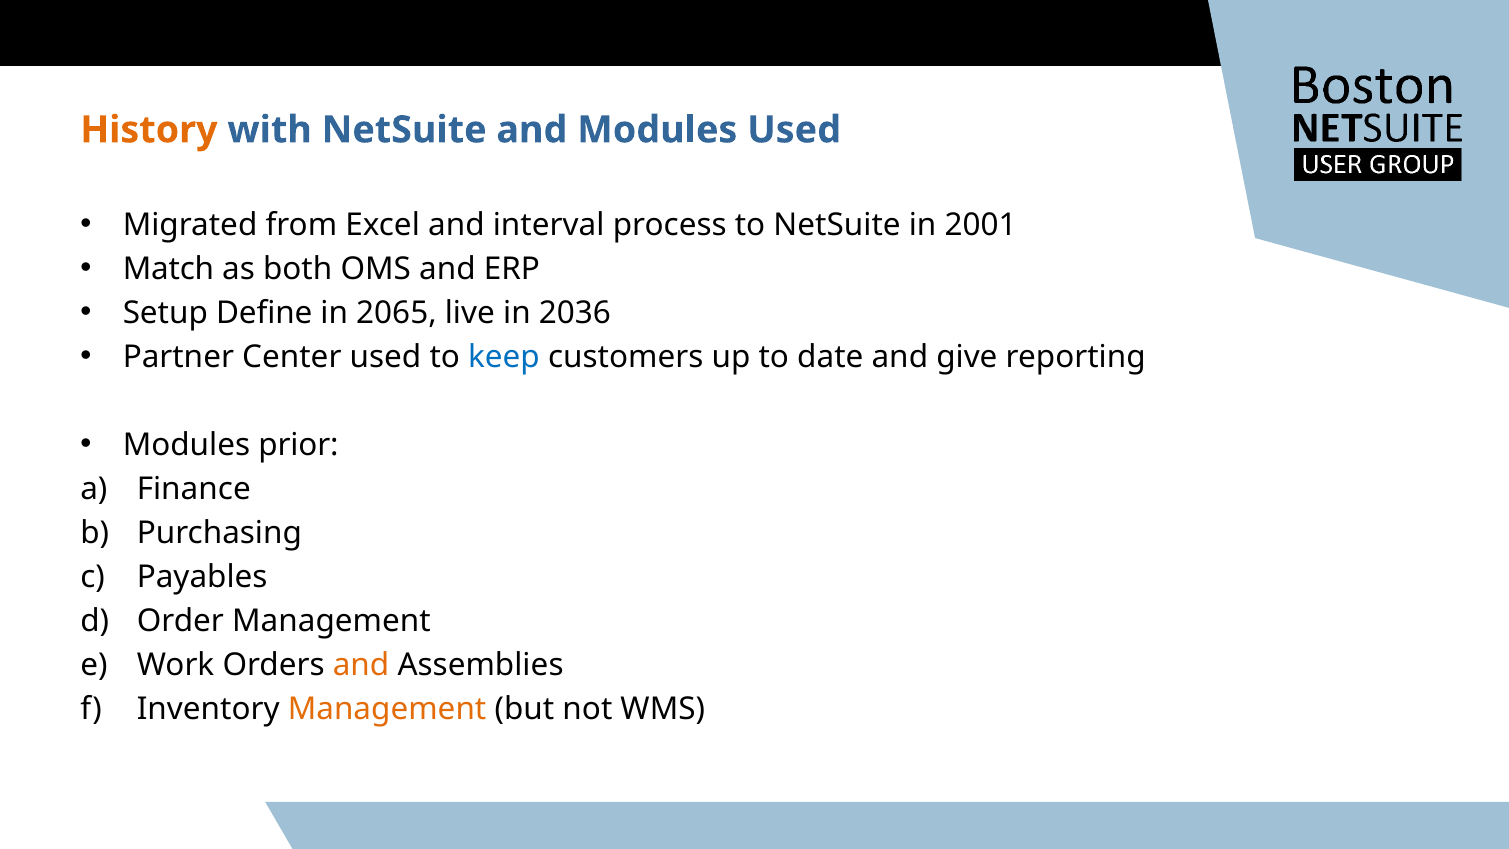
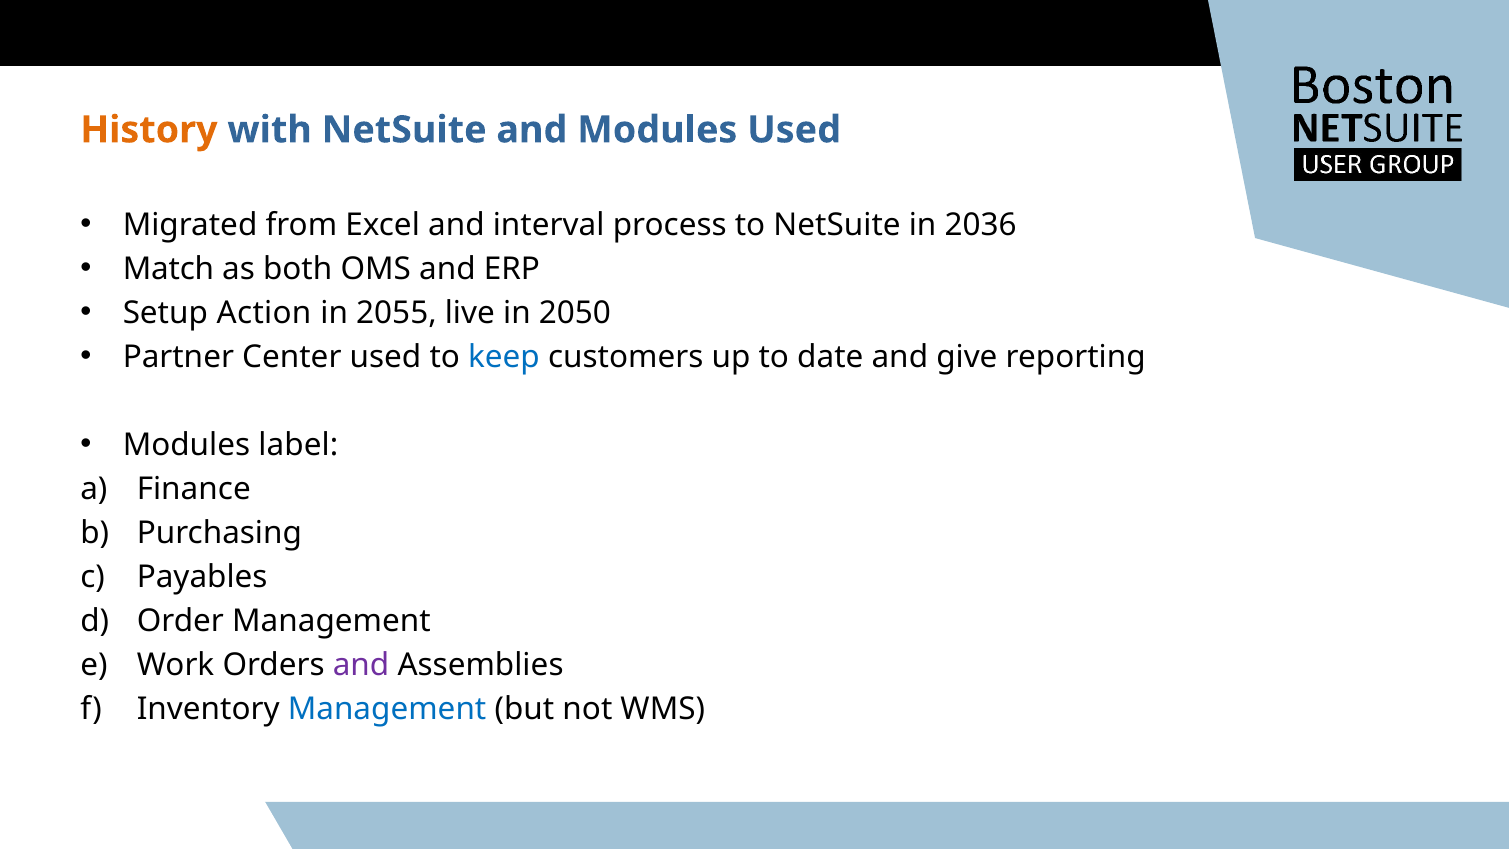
2001: 2001 -> 2036 (981, 225)
Define: Define -> Action (264, 313)
2065: 2065 -> 2055 (396, 313)
2036: 2036 -> 2050 (575, 313)
prior: prior -> label (298, 445)
and colour: orange -> purple (361, 665)
Management colour: orange -> blue (387, 709)
